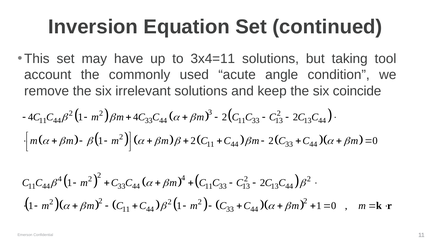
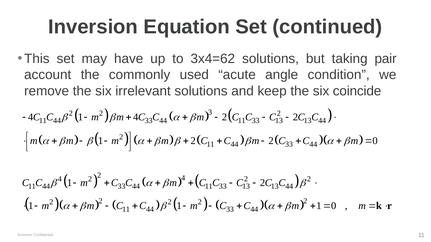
3x4=11: 3x4=11 -> 3x4=62 (213, 59)
tool: tool -> pair (386, 59)
